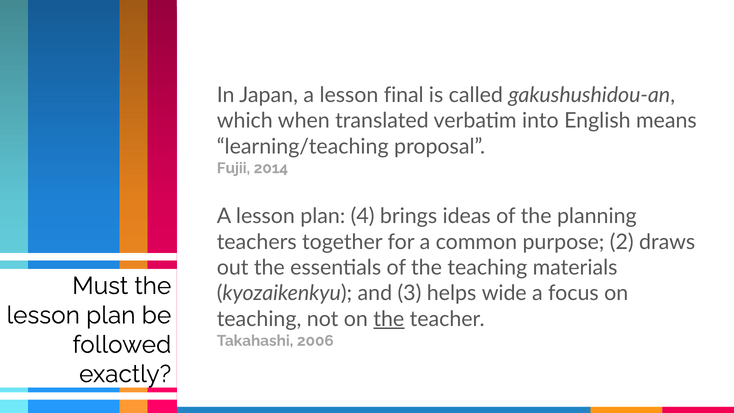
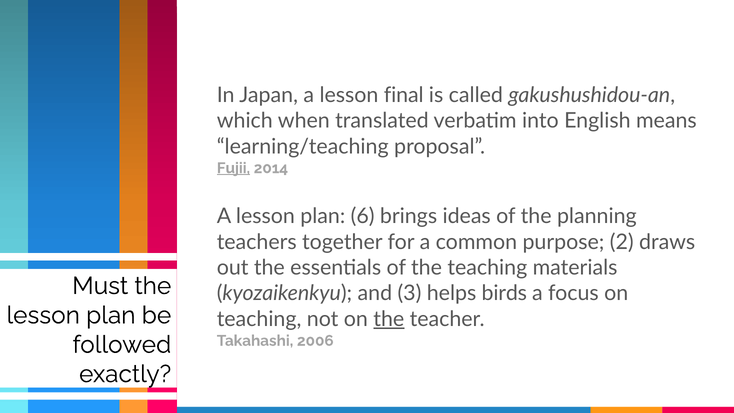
Fujii underline: none -> present (233, 168)
4: 4 -> 6 (363, 216)
wide: wide -> birds (504, 293)
